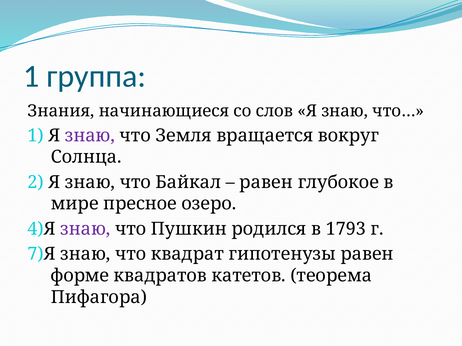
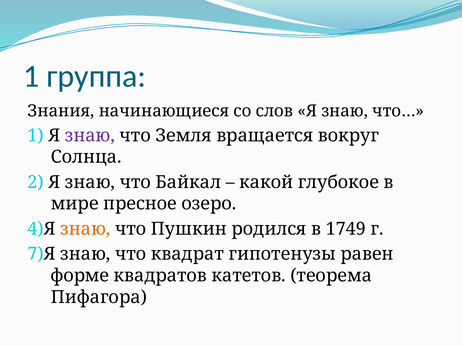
равен: равен -> какой (266, 182)
знаю colour: purple -> orange (85, 229)
1793: 1793 -> 1749 (346, 229)
